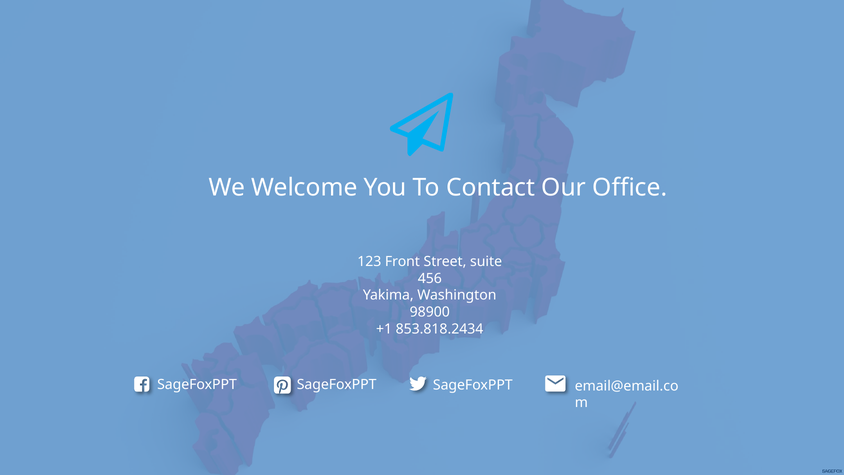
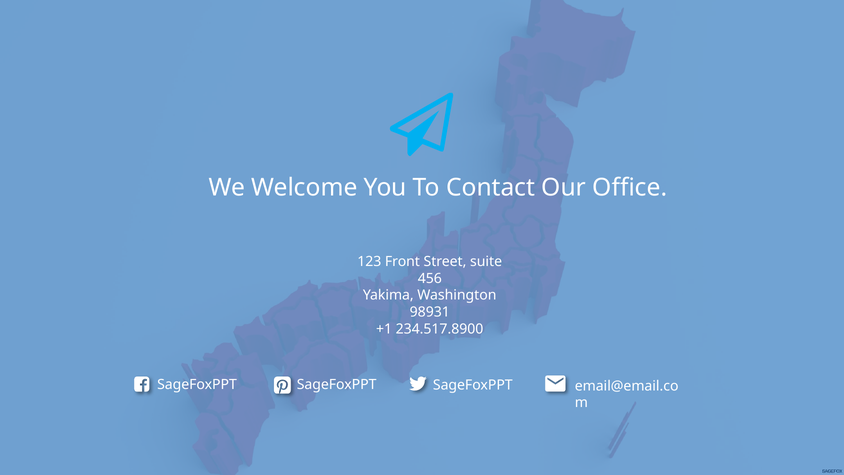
98900: 98900 -> 98931 (430, 312)
853.818.2434: 853.818.2434 -> 234.517.8900 (439, 329)
